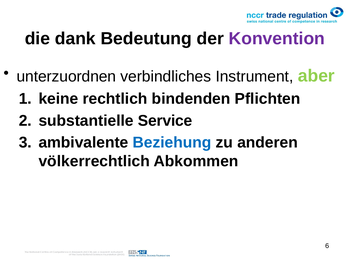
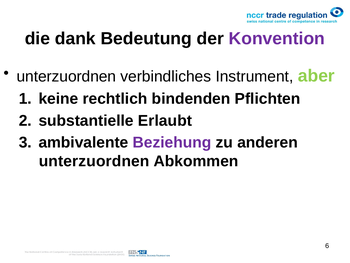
Service: Service -> Erlaubt (165, 120)
Beziehung colour: blue -> purple (172, 142)
völkerrechtlich: völkerrechtlich -> unterzuordnen (94, 161)
